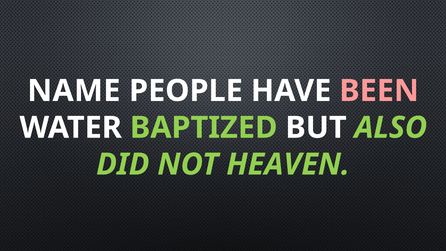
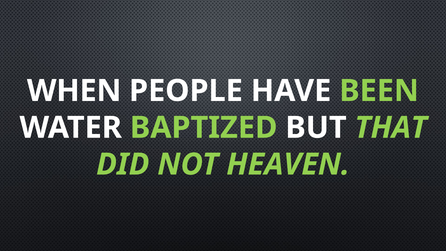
NAME: NAME -> WHEN (74, 91)
BEEN colour: pink -> light green (379, 91)
ALSO: ALSO -> THAT (391, 128)
